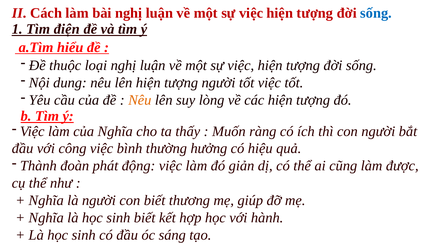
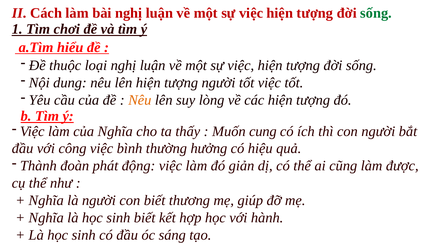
sống colour: blue -> green (376, 13)
điện: điện -> chơi (67, 29)
ràng: ràng -> cung (263, 131)
